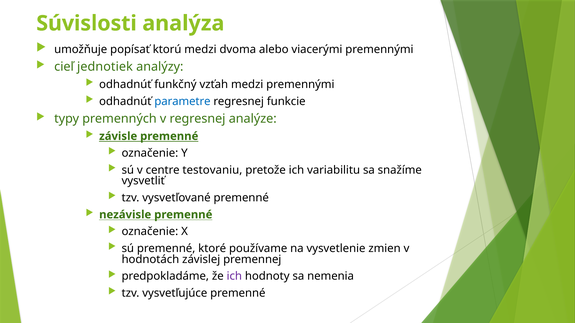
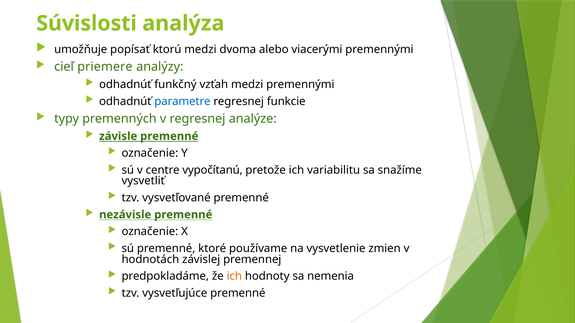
jednotiek: jednotiek -> priemere (105, 67)
testovaniu: testovaniu -> vypočítanú (212, 170)
ich colour: purple -> orange (234, 277)
